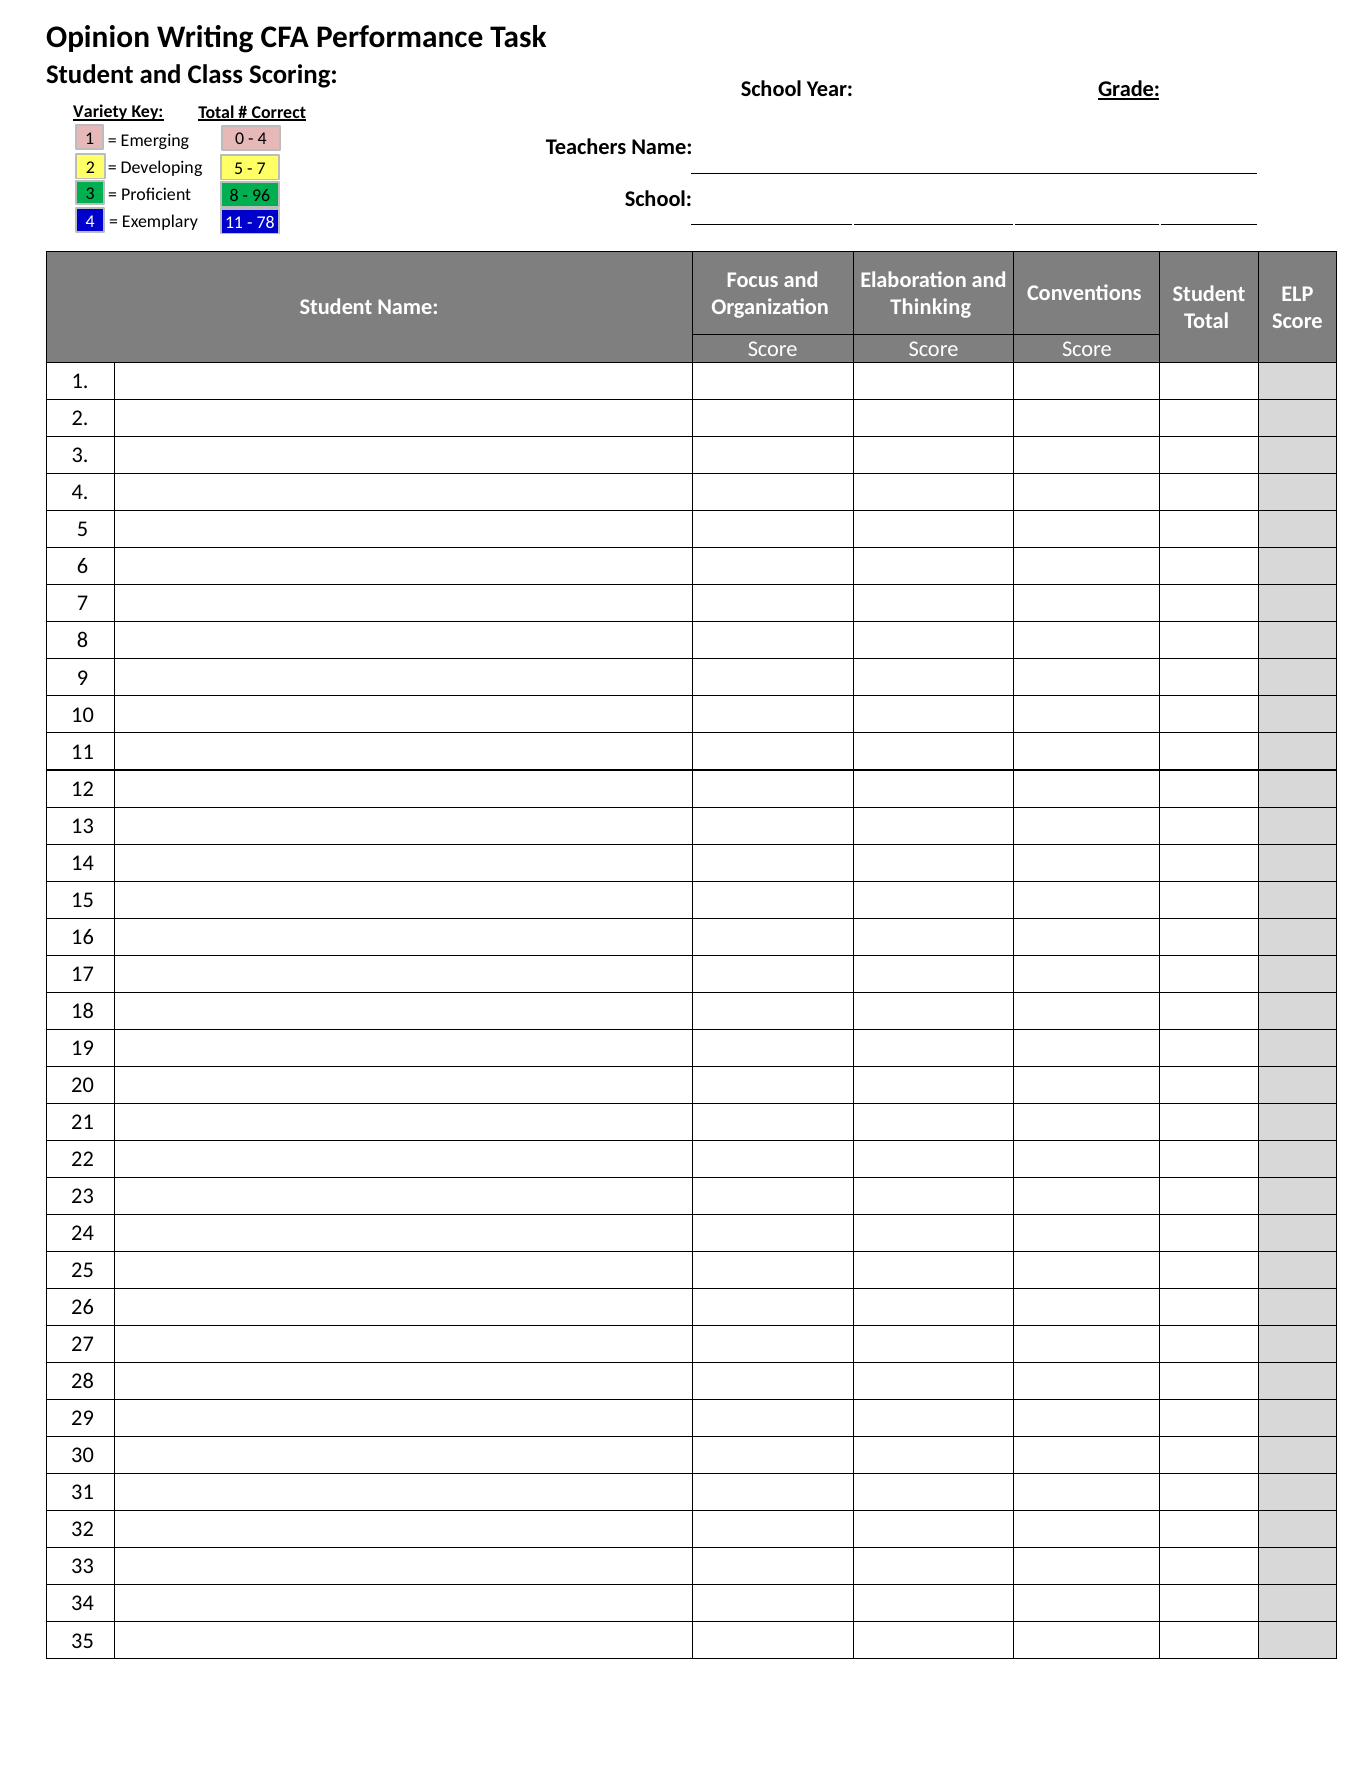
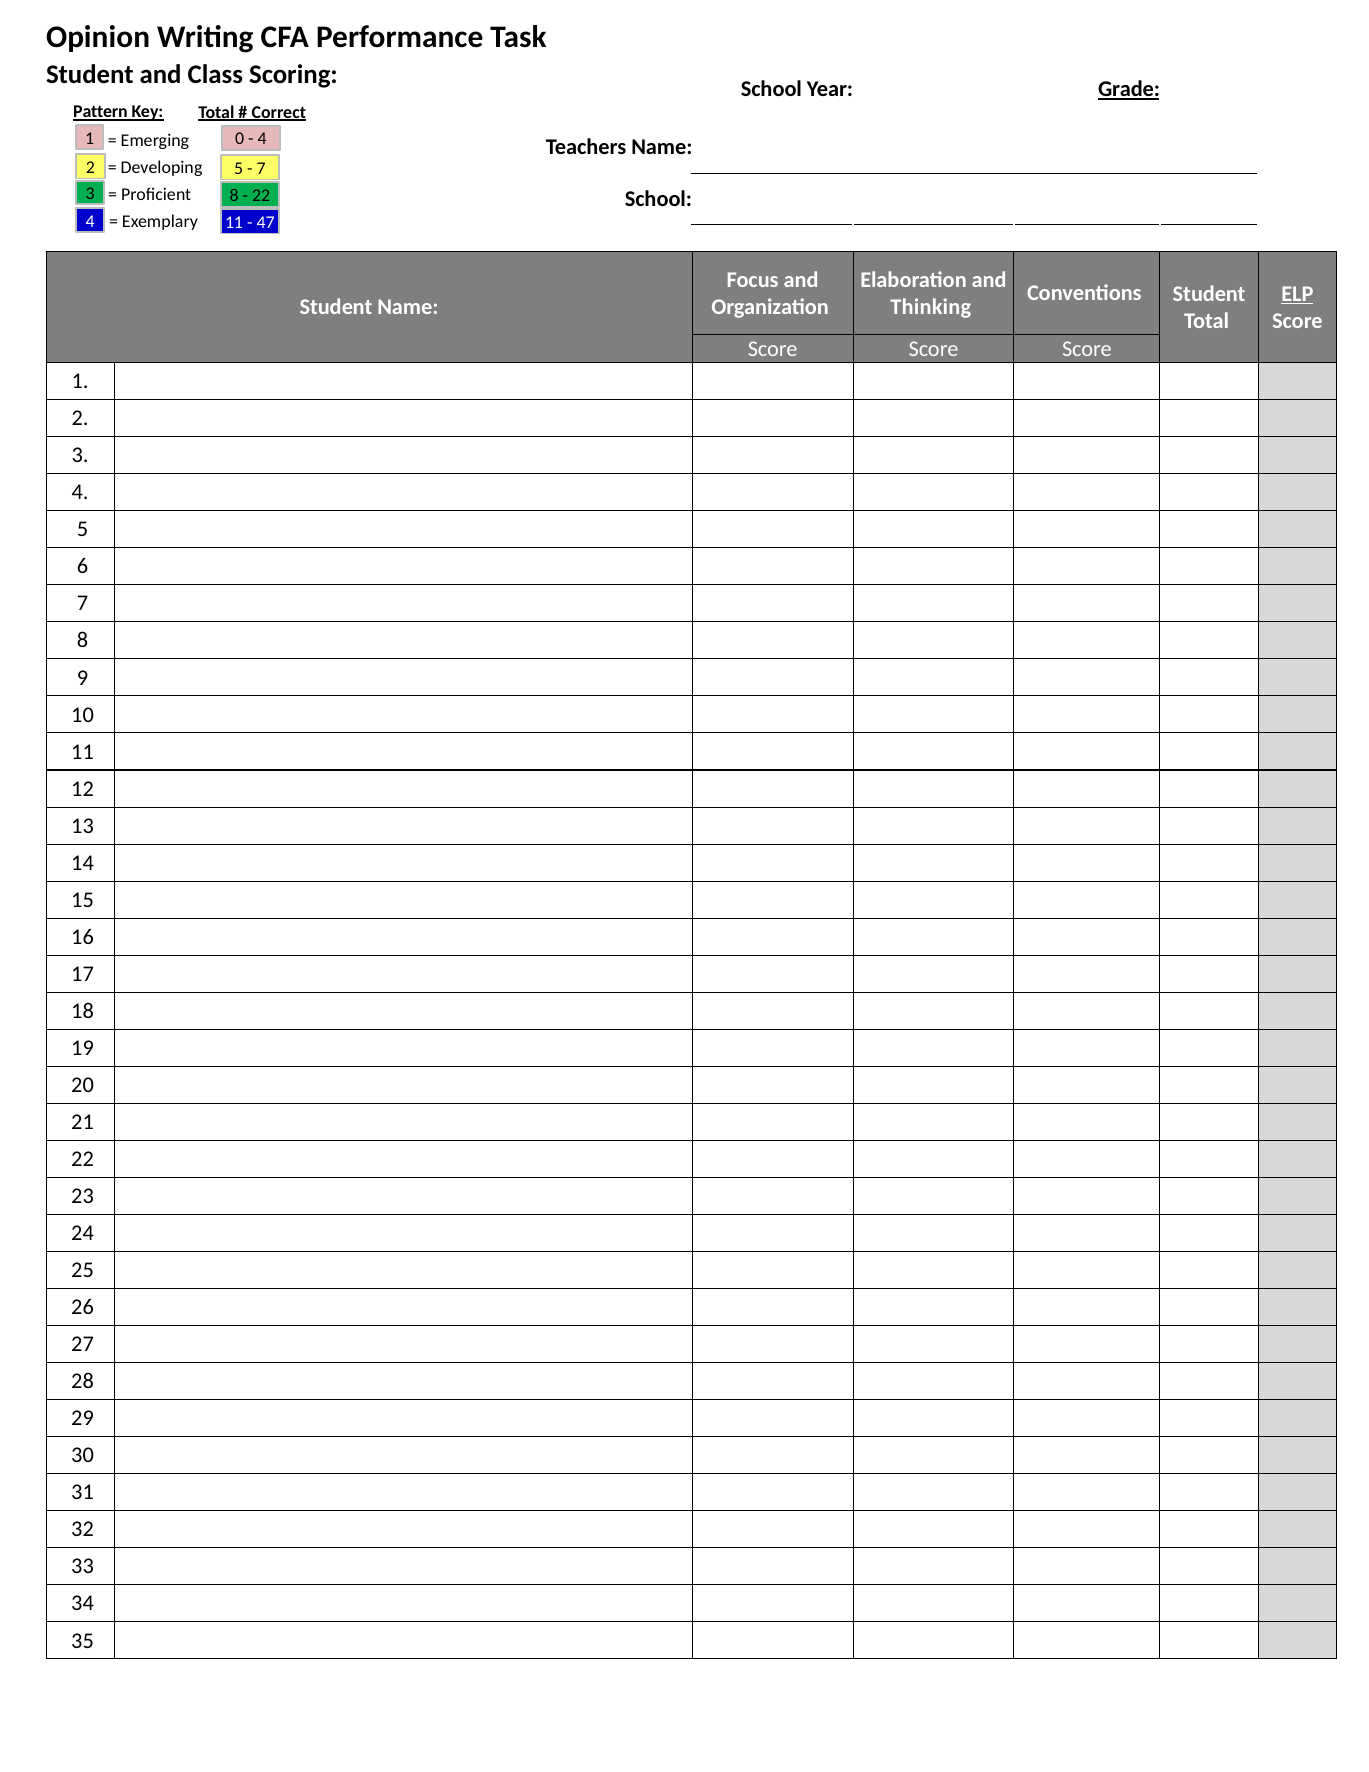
Variety: Variety -> Pattern (100, 112)
96: 96 -> 22 (261, 196)
78: 78 -> 47 (266, 223)
ELP underline: none -> present (1297, 294)
